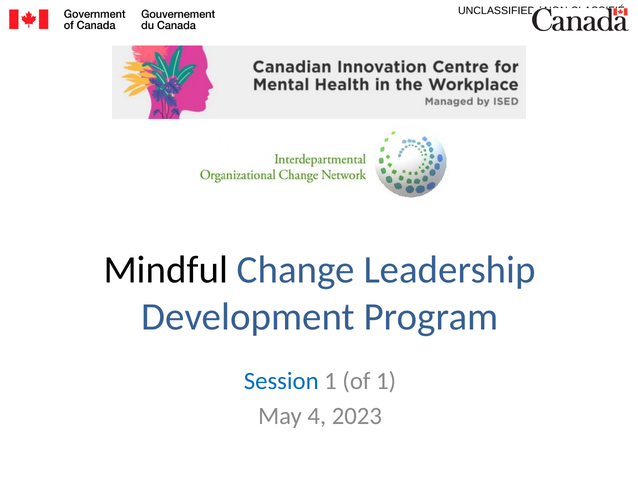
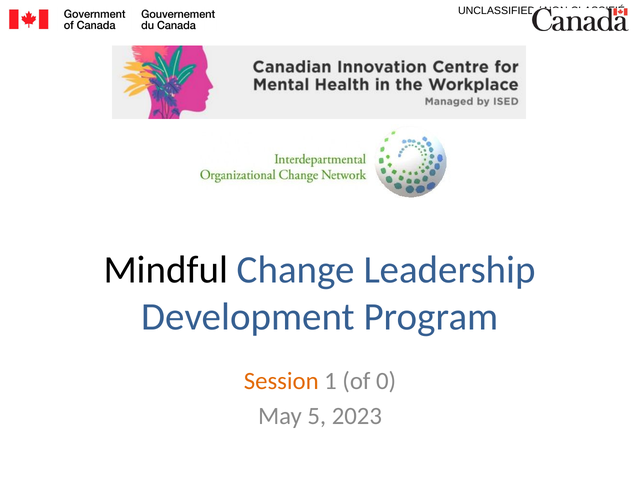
Session colour: blue -> orange (281, 381)
of 1: 1 -> 0 (386, 381)
4: 4 -> 5 (317, 415)
